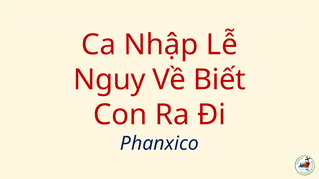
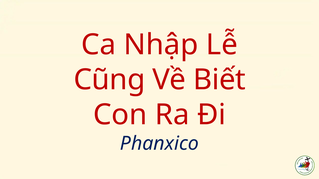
Nguy: Nguy -> Cũng (109, 80)
